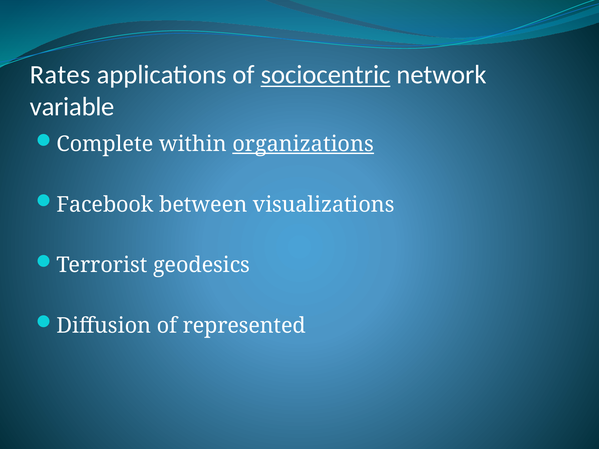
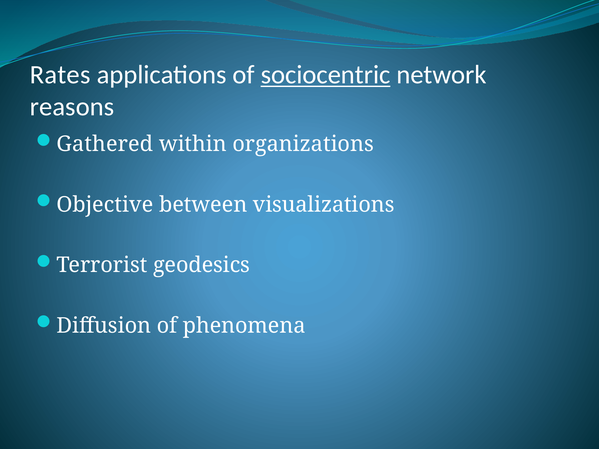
variable: variable -> reasons (72, 107)
Complete: Complete -> Gathered (105, 144)
organizations underline: present -> none (303, 144)
Facebook: Facebook -> Objective (105, 205)
represented: represented -> phenomena (244, 326)
